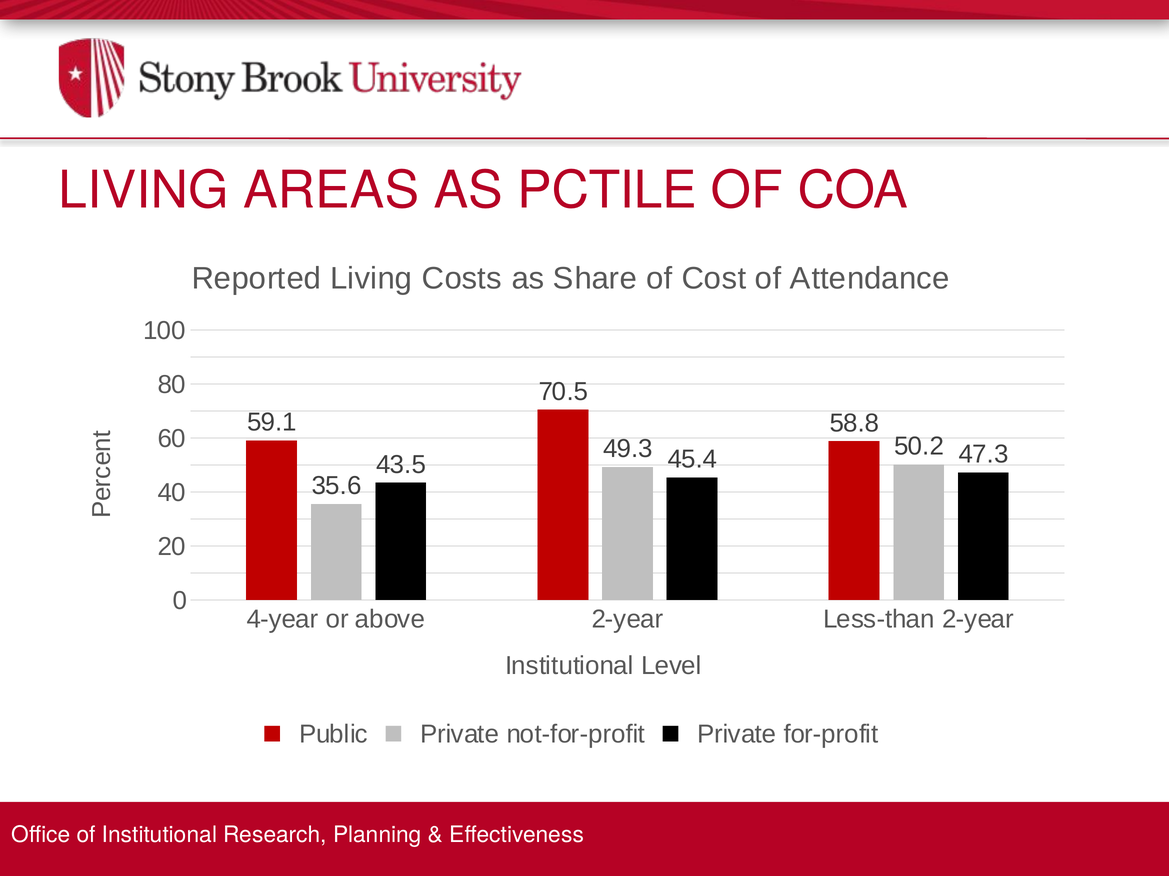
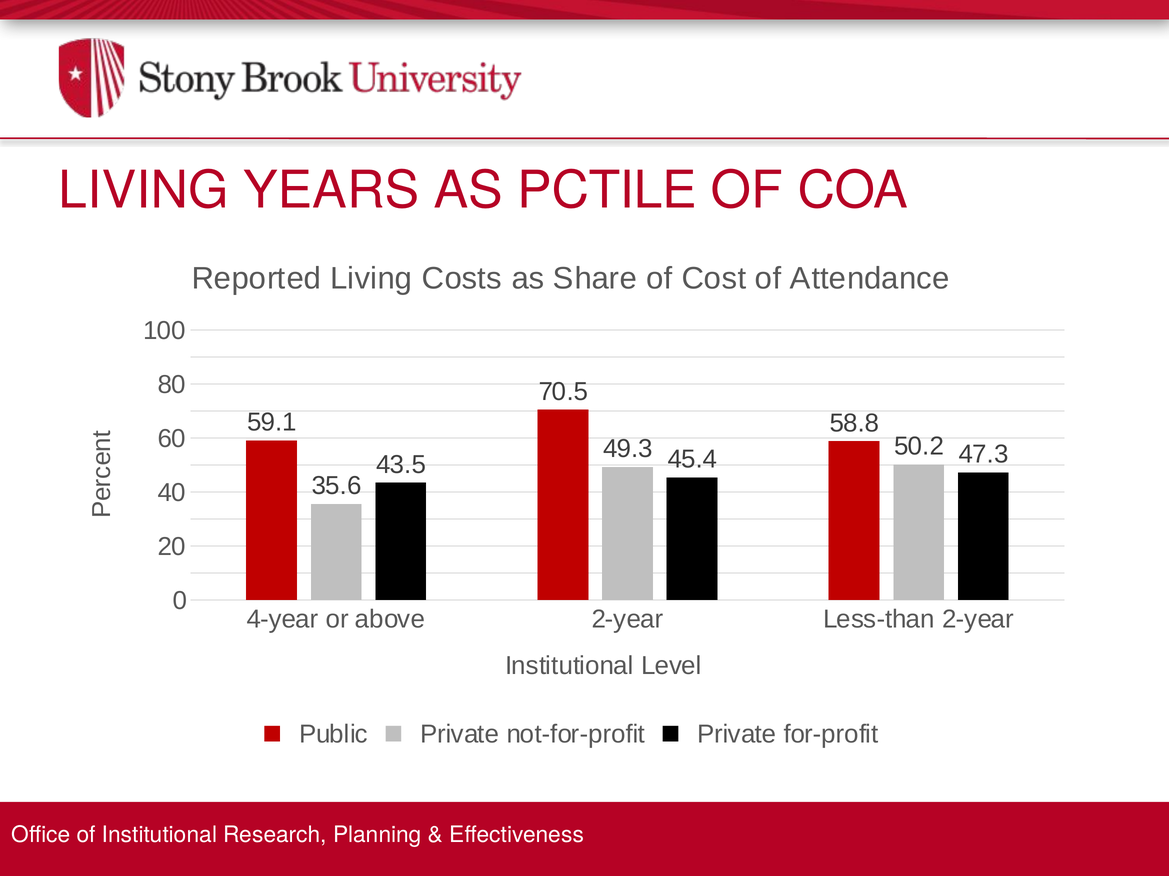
AREAS: AREAS -> YEARS (331, 191)
